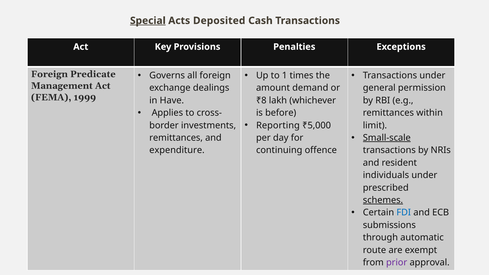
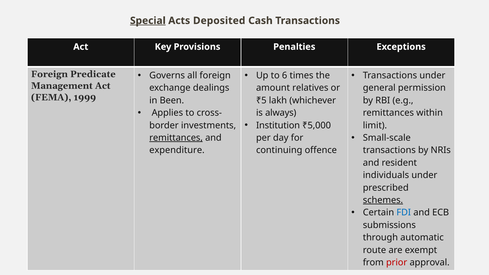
1: 1 -> 6 (285, 75)
demand: demand -> relatives (310, 88)
Have: Have -> Been (172, 100)
₹8: ₹8 -> ₹5 (261, 100)
before: before -> always (281, 113)
Reporting: Reporting -> Institution (278, 125)
Small-scale underline: present -> none (387, 138)
remittances underline: none -> present (176, 138)
prior colour: purple -> red (397, 263)
